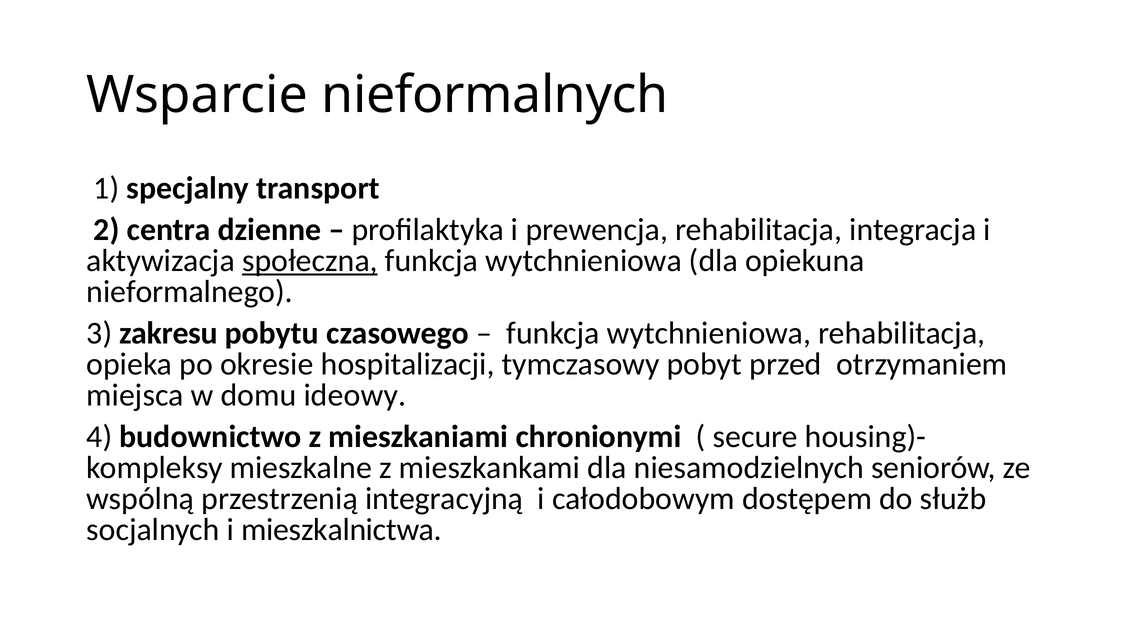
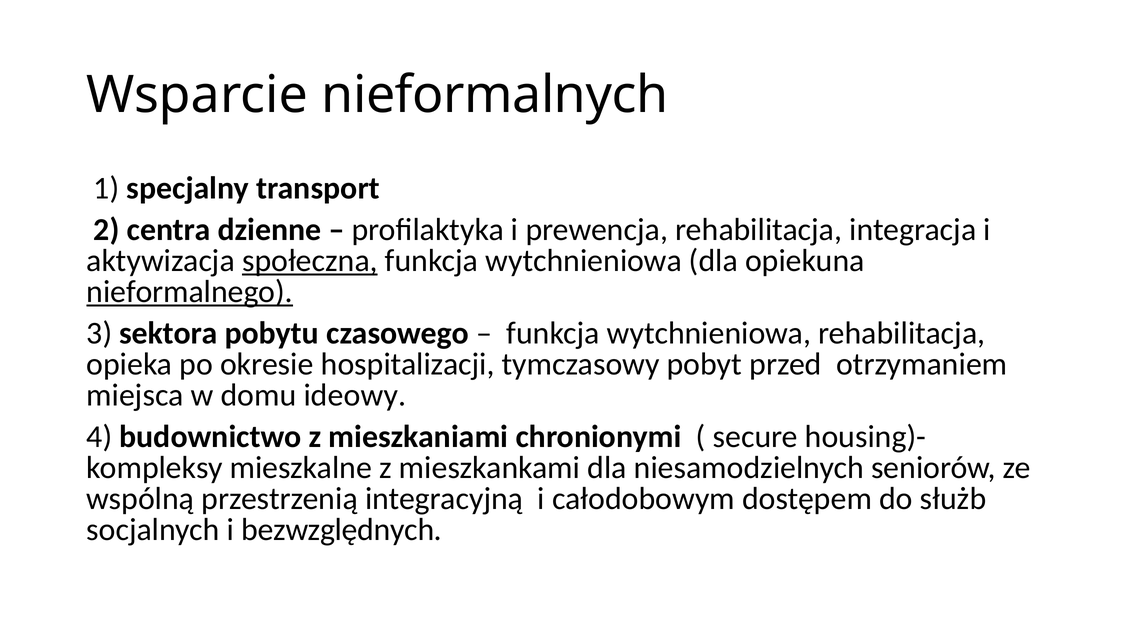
nieformalnego underline: none -> present (190, 292)
zakresu: zakresu -> sektora (168, 333)
mieszkalnictwa: mieszkalnictwa -> bezwzględnych (342, 530)
